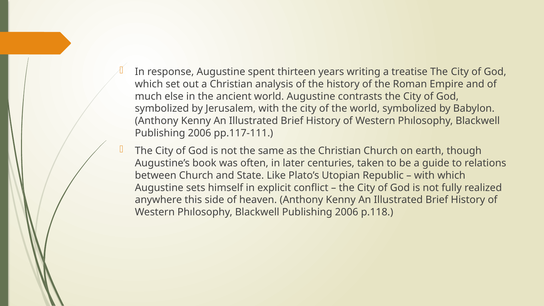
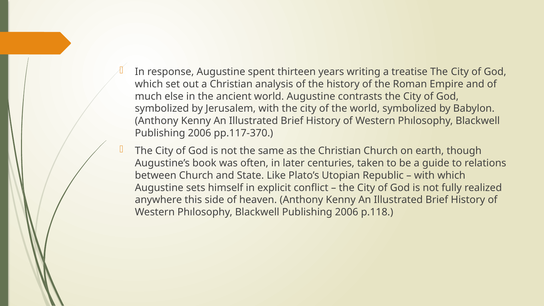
pp.117-111: pp.117-111 -> pp.117-370 (243, 133)
